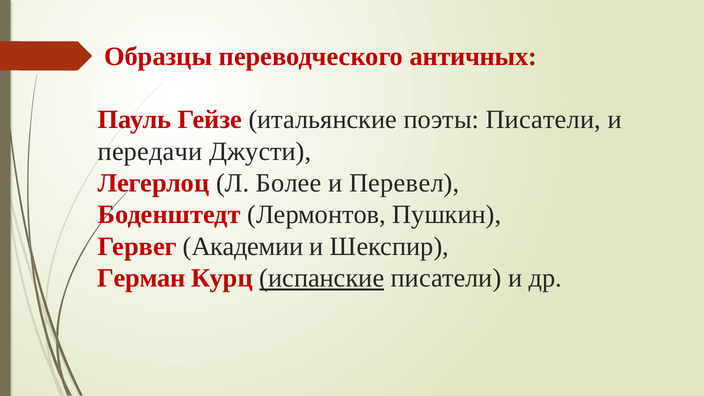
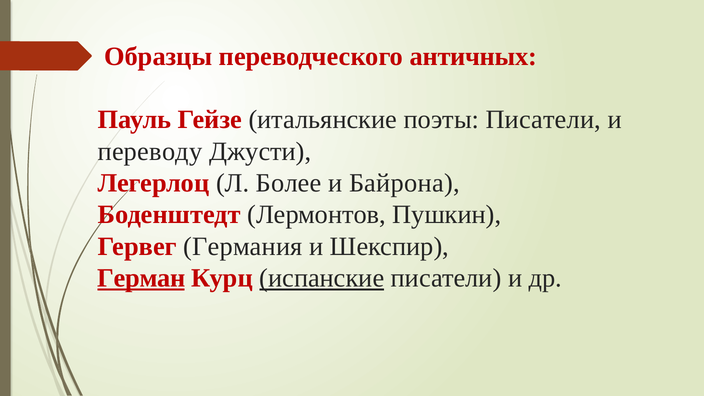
передачи: передачи -> переводу (150, 151)
Перевел: Перевел -> Байрона (404, 183)
Академии: Академии -> Германия (243, 246)
Герман underline: none -> present (141, 278)
